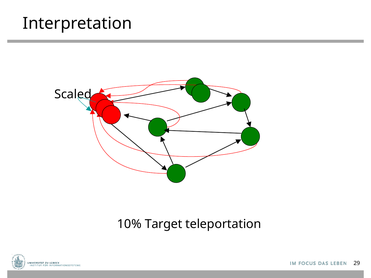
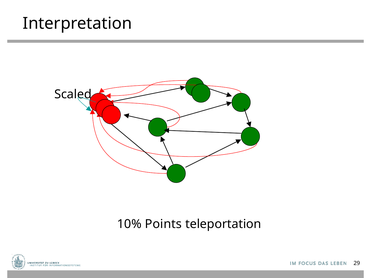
Target: Target -> Points (163, 224)
